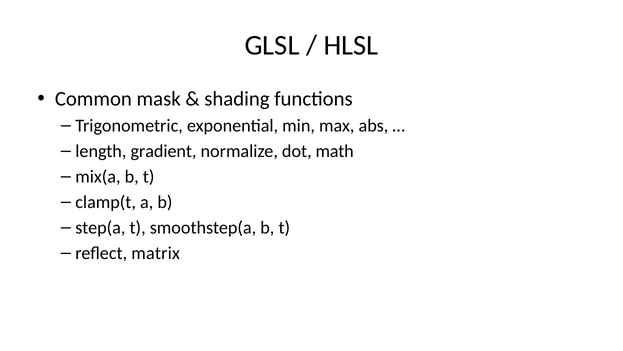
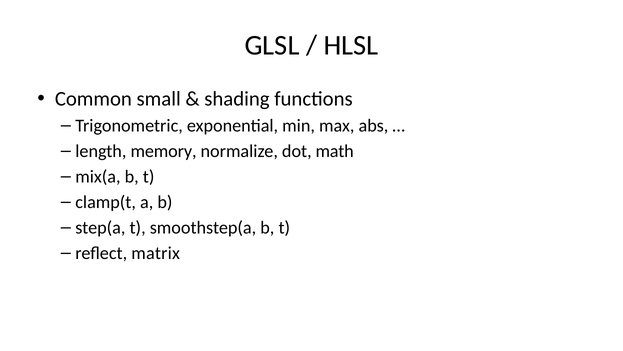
mask: mask -> small (159, 99)
gradient: gradient -> memory (164, 151)
